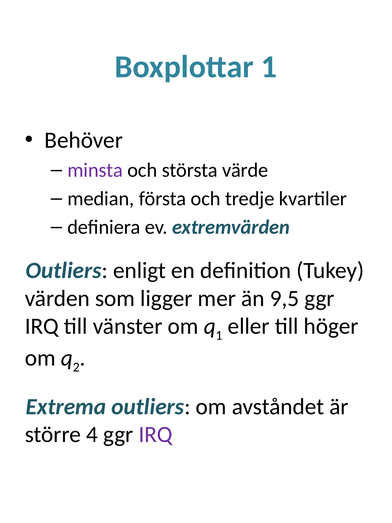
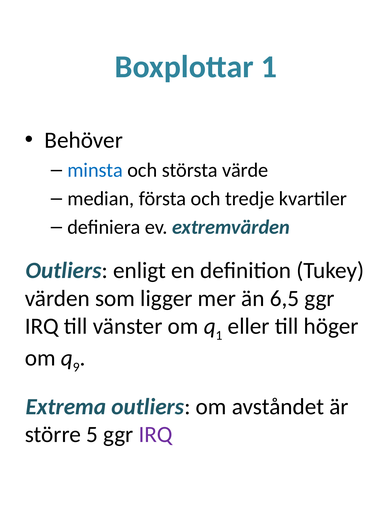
minsta colour: purple -> blue (95, 170)
9,5: 9,5 -> 6,5 (284, 298)
2: 2 -> 9 (76, 367)
4: 4 -> 5 (92, 434)
